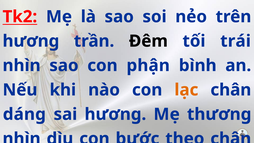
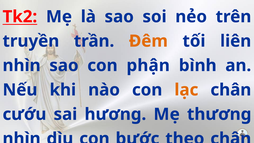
hương: hương -> truyền (31, 41)
Ðêm colour: black -> orange (148, 41)
trái: trái -> liên (236, 41)
dáng: dáng -> cướu (24, 114)
